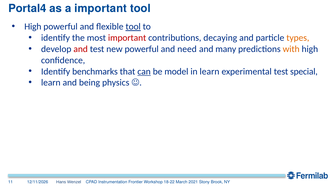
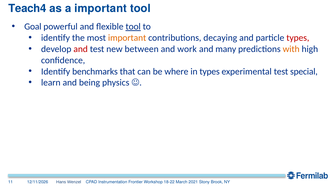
Portal4: Portal4 -> Teach4 (27, 8)
High: High -> Goal (33, 27)
important colour: red -> orange (127, 38)
types colour: orange -> red (298, 38)
new powerful: powerful -> between (142, 49)
need: need -> work (187, 49)
can underline: present -> none (144, 71)
model: model -> where (176, 71)
in learn: learn -> types (210, 71)
